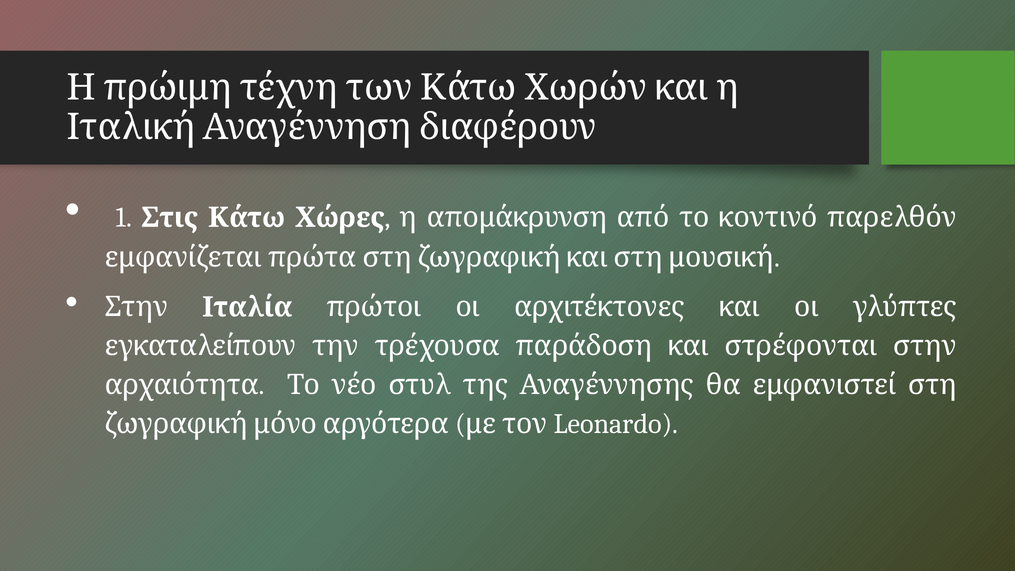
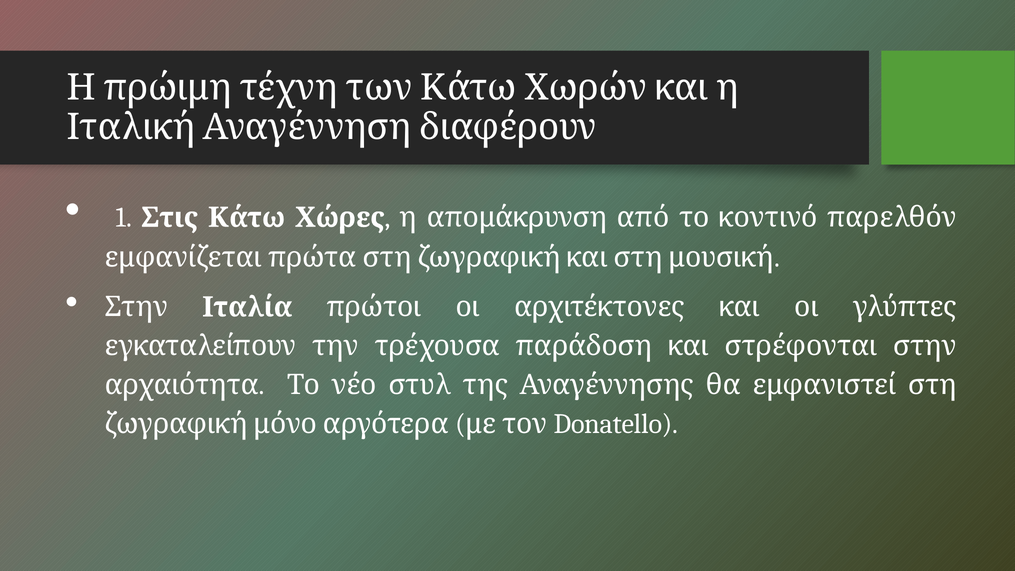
Leonardo: Leonardo -> Donatello (616, 424)
